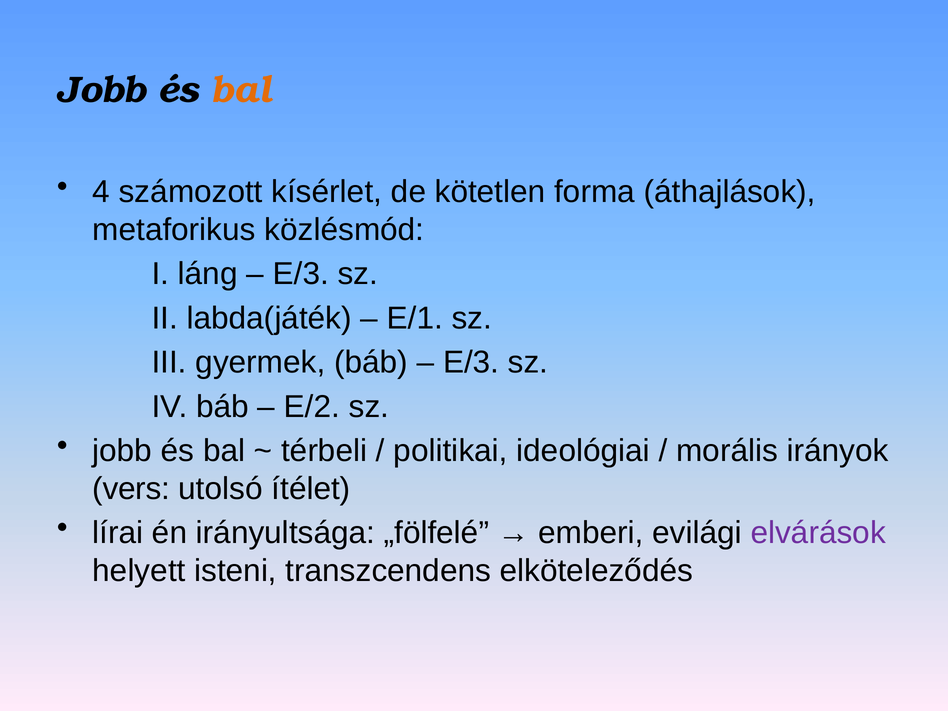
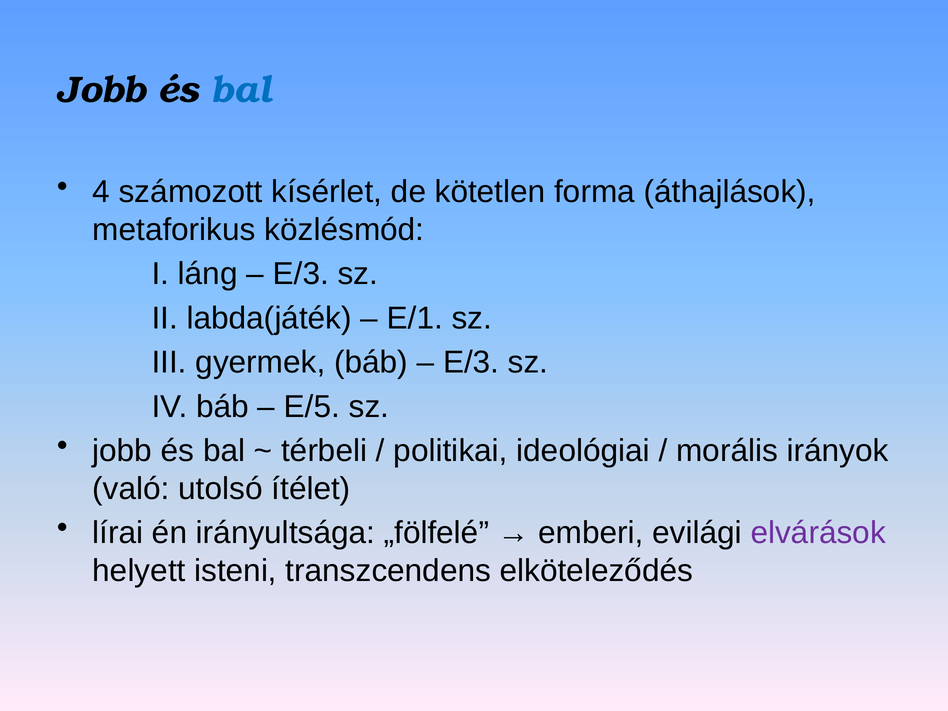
bal colour: orange -> blue (242, 90)
E/2: E/2 -> E/5 (312, 407)
vers: vers -> való (131, 489)
